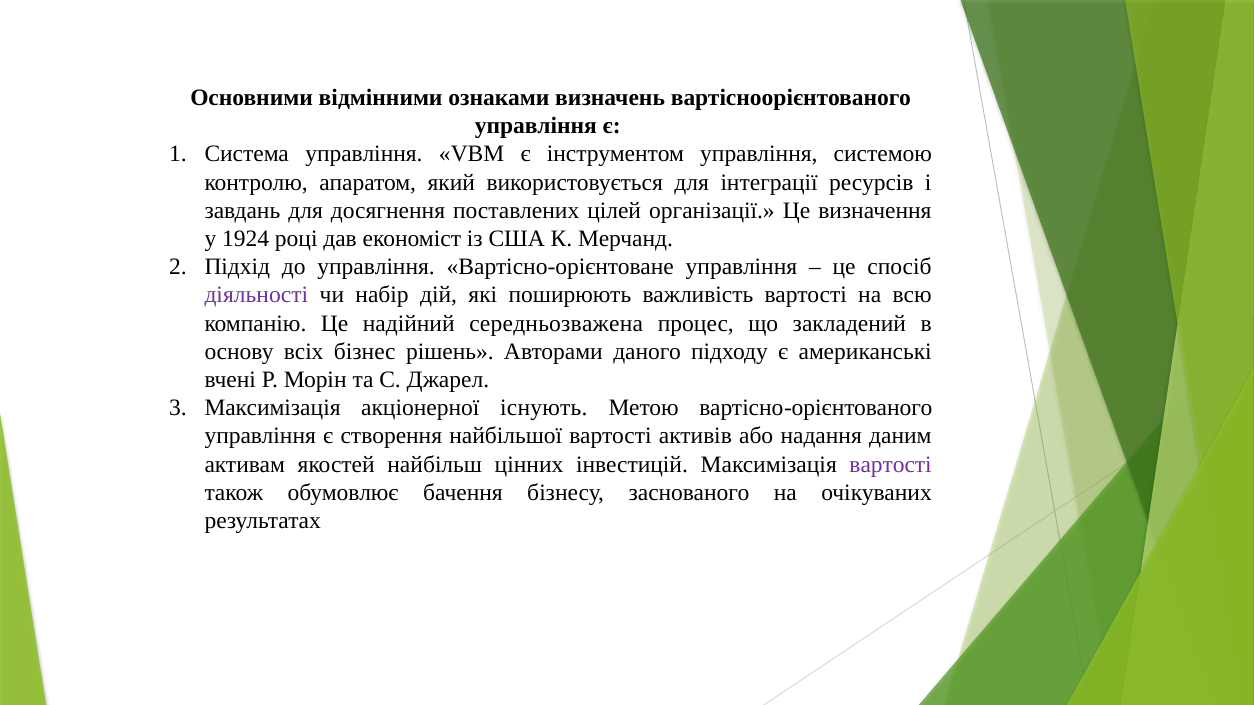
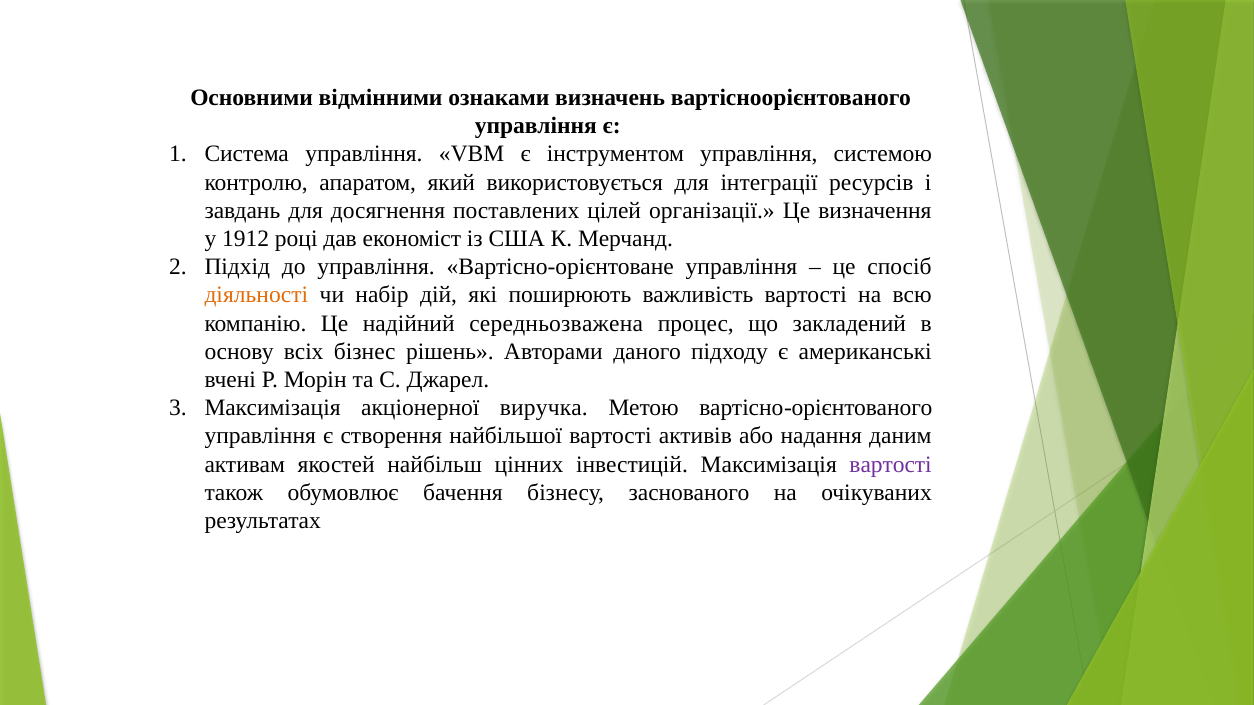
1924: 1924 -> 1912 (246, 239)
діяльності colour: purple -> orange (256, 295)
існують: існують -> виручка (544, 408)
